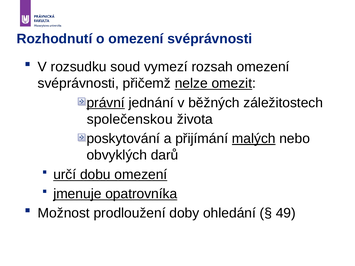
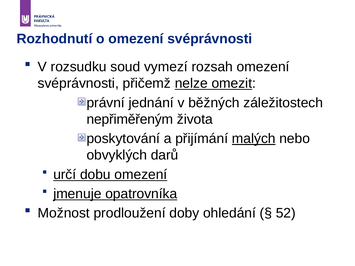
právní underline: present -> none (106, 103)
společenskou: společenskou -> nepřiměřeným (130, 119)
49: 49 -> 52 (286, 213)
